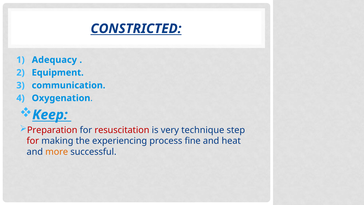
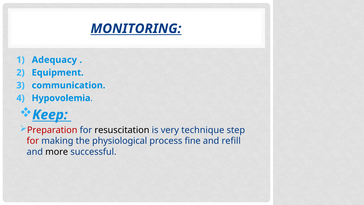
CONSTRICTED: CONSTRICTED -> MONITORING (136, 29)
Oxygenation: Oxygenation -> Hypovolemia (61, 98)
resuscitation colour: red -> black (122, 130)
experiencing: experiencing -> physiological (120, 141)
heat: heat -> refill (231, 141)
more colour: orange -> black (57, 152)
